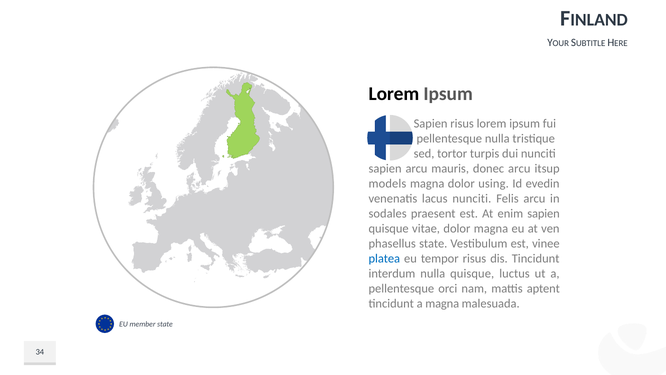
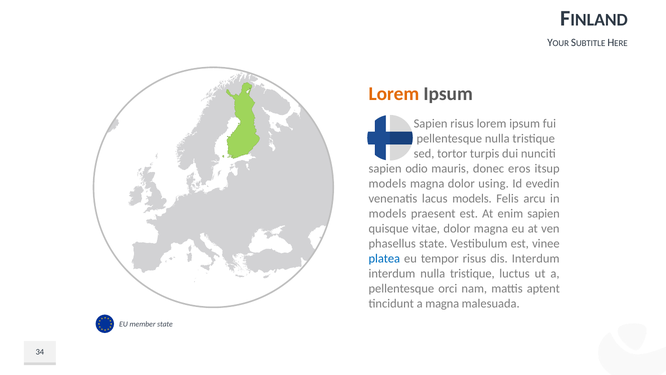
Lorem colour: black -> orange (394, 94)
sapien arcu: arcu -> odio (417, 168)
donec arcu: arcu -> eros (519, 168)
lacus nunciti: nunciti -> models (472, 198)
sodales: sodales -> models (388, 213)
dis Tincidunt: Tincidunt -> Interdum (536, 258)
interdum nulla quisque: quisque -> tristique (472, 273)
